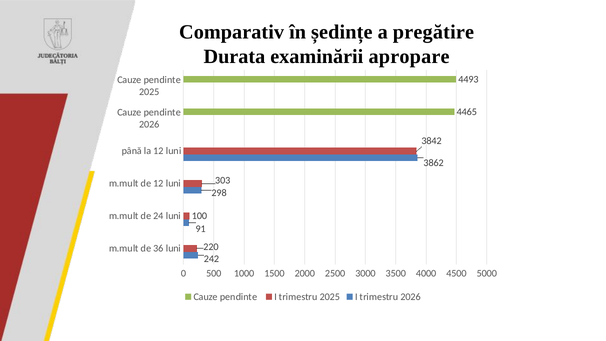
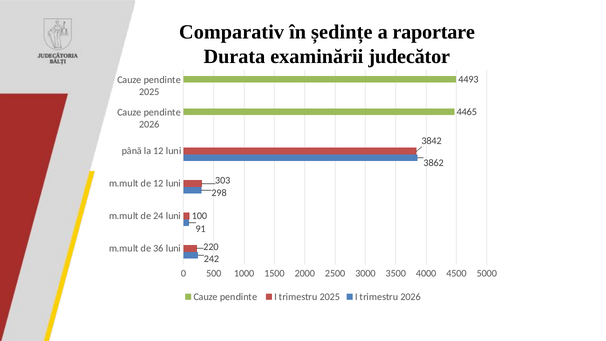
pregătire: pregătire -> raportare (434, 32)
apropare: apropare -> judecător (409, 56)
